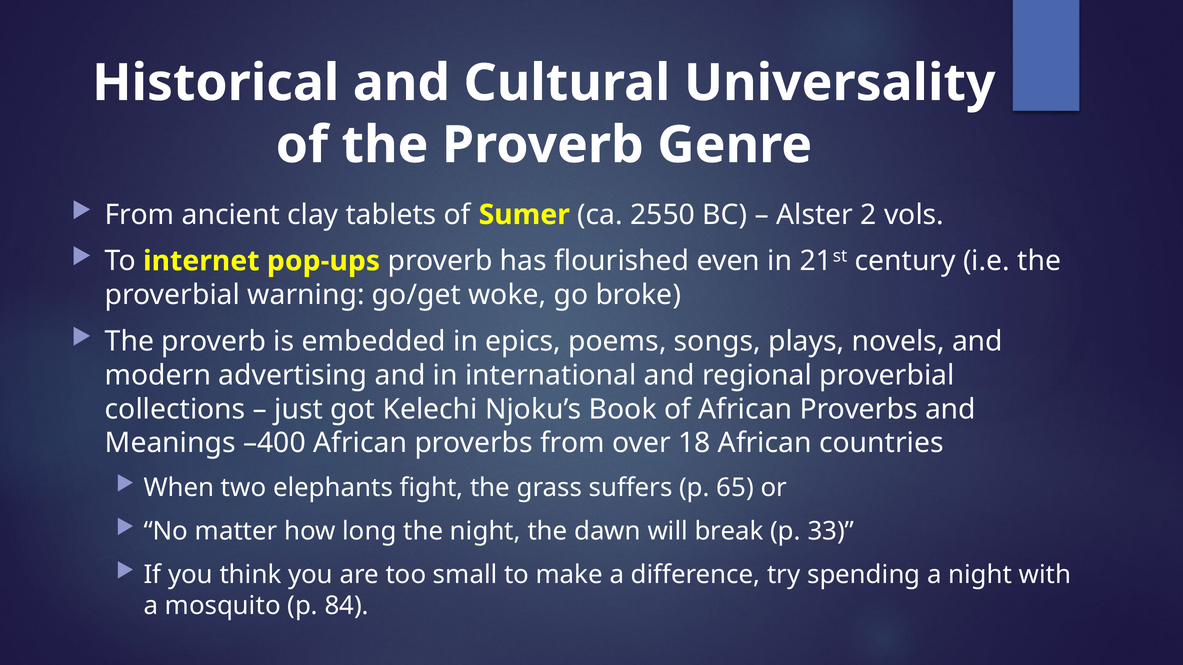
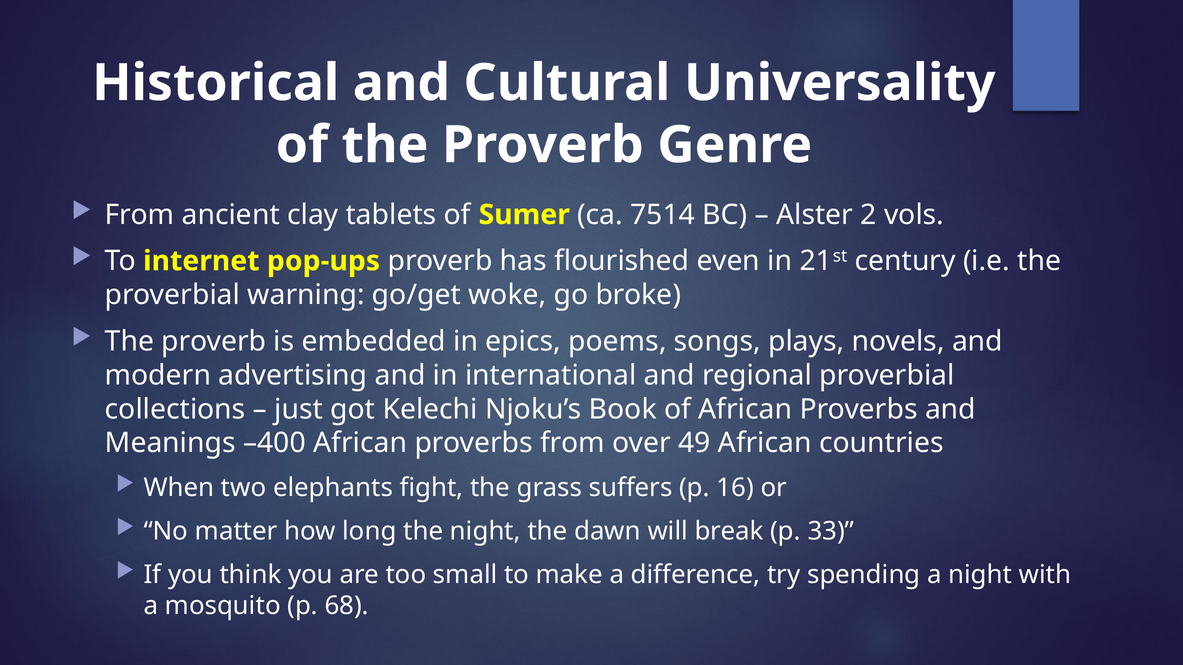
2550: 2550 -> 7514 (663, 215)
18: 18 -> 49 (694, 443)
65: 65 -> 16 (735, 488)
84: 84 -> 68 (347, 606)
